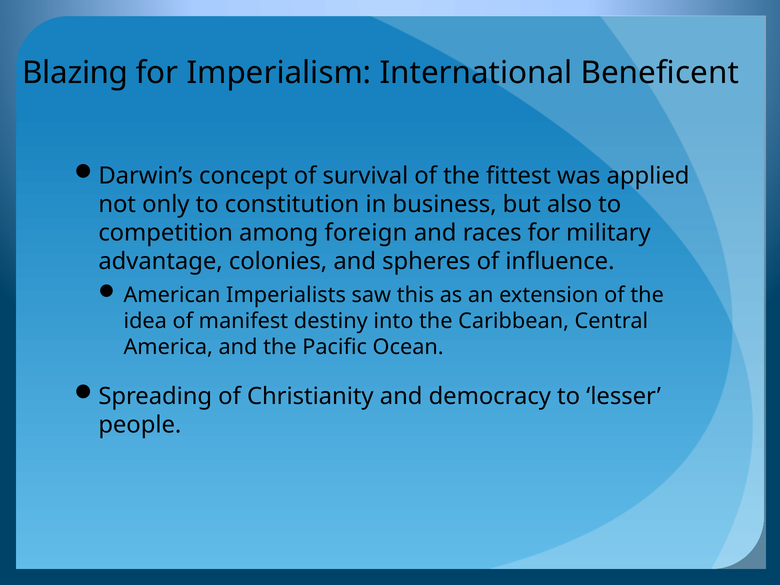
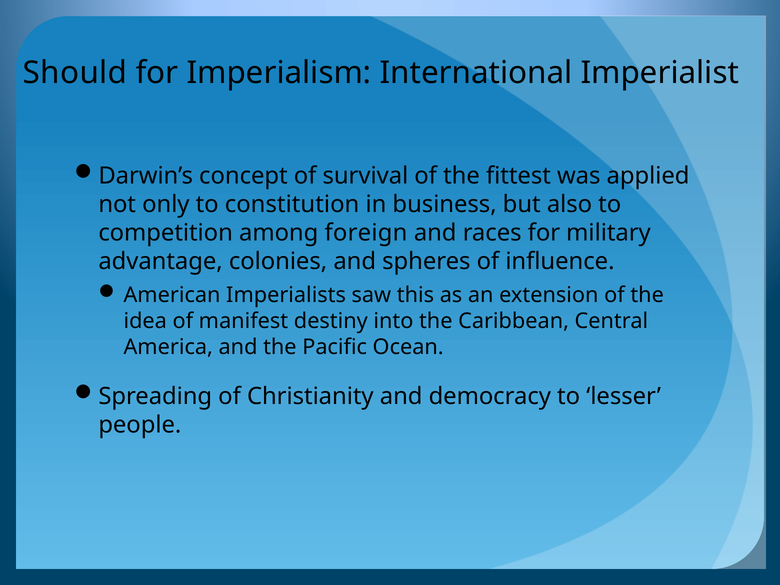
Blazing: Blazing -> Should (75, 73)
Beneficent: Beneficent -> Imperialist (660, 73)
